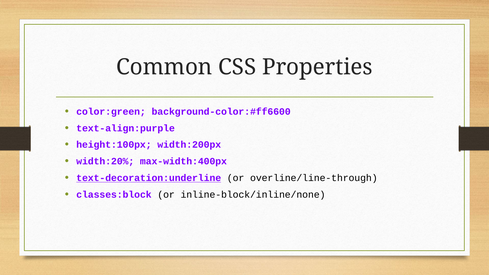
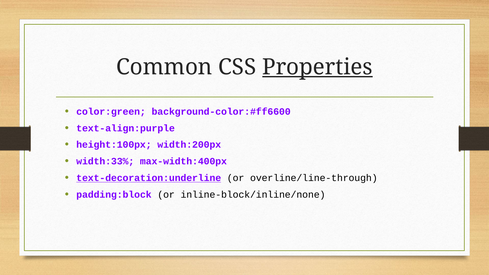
Properties underline: none -> present (317, 67)
width:20%: width:20% -> width:33% (105, 161)
classes:block: classes:block -> padding:block (114, 195)
